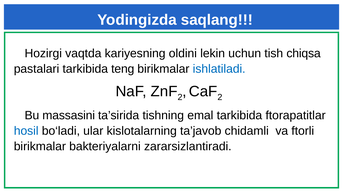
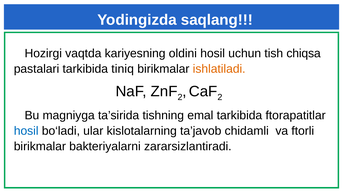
lekin: lekin -> hоsil (213, 54)
teng: teng -> tiniq (123, 69)
ishlatiladi colour: blue -> orange (219, 69)
mаssаsini: mаssаsini -> mаgniygа (69, 116)
